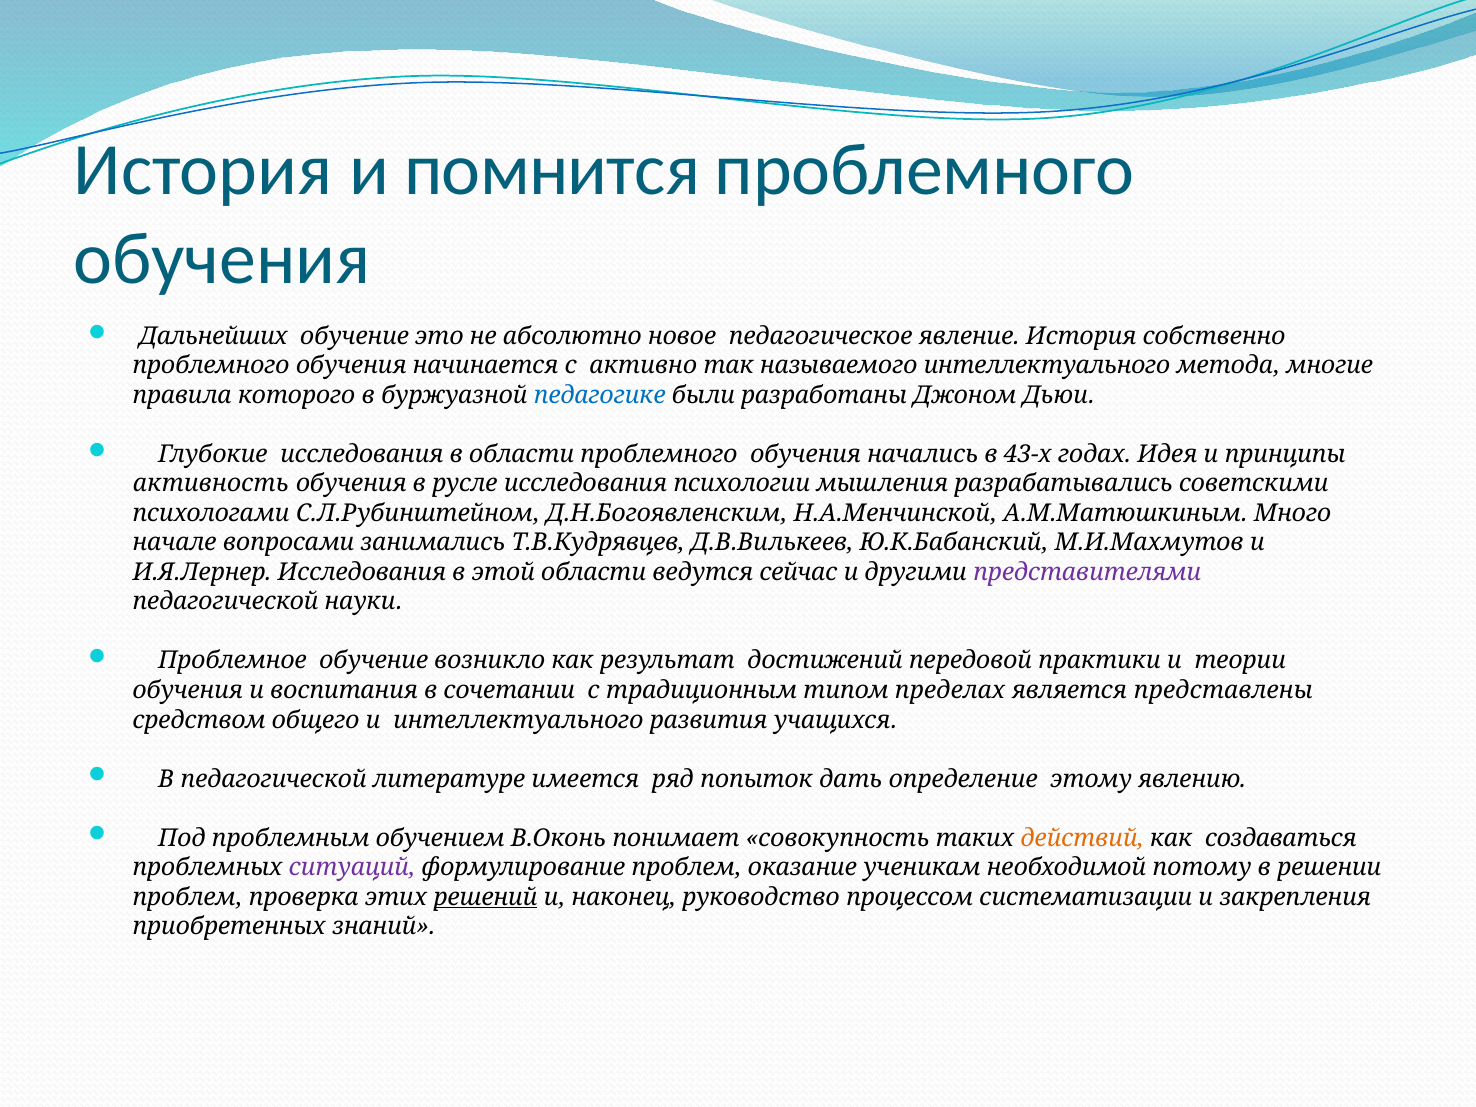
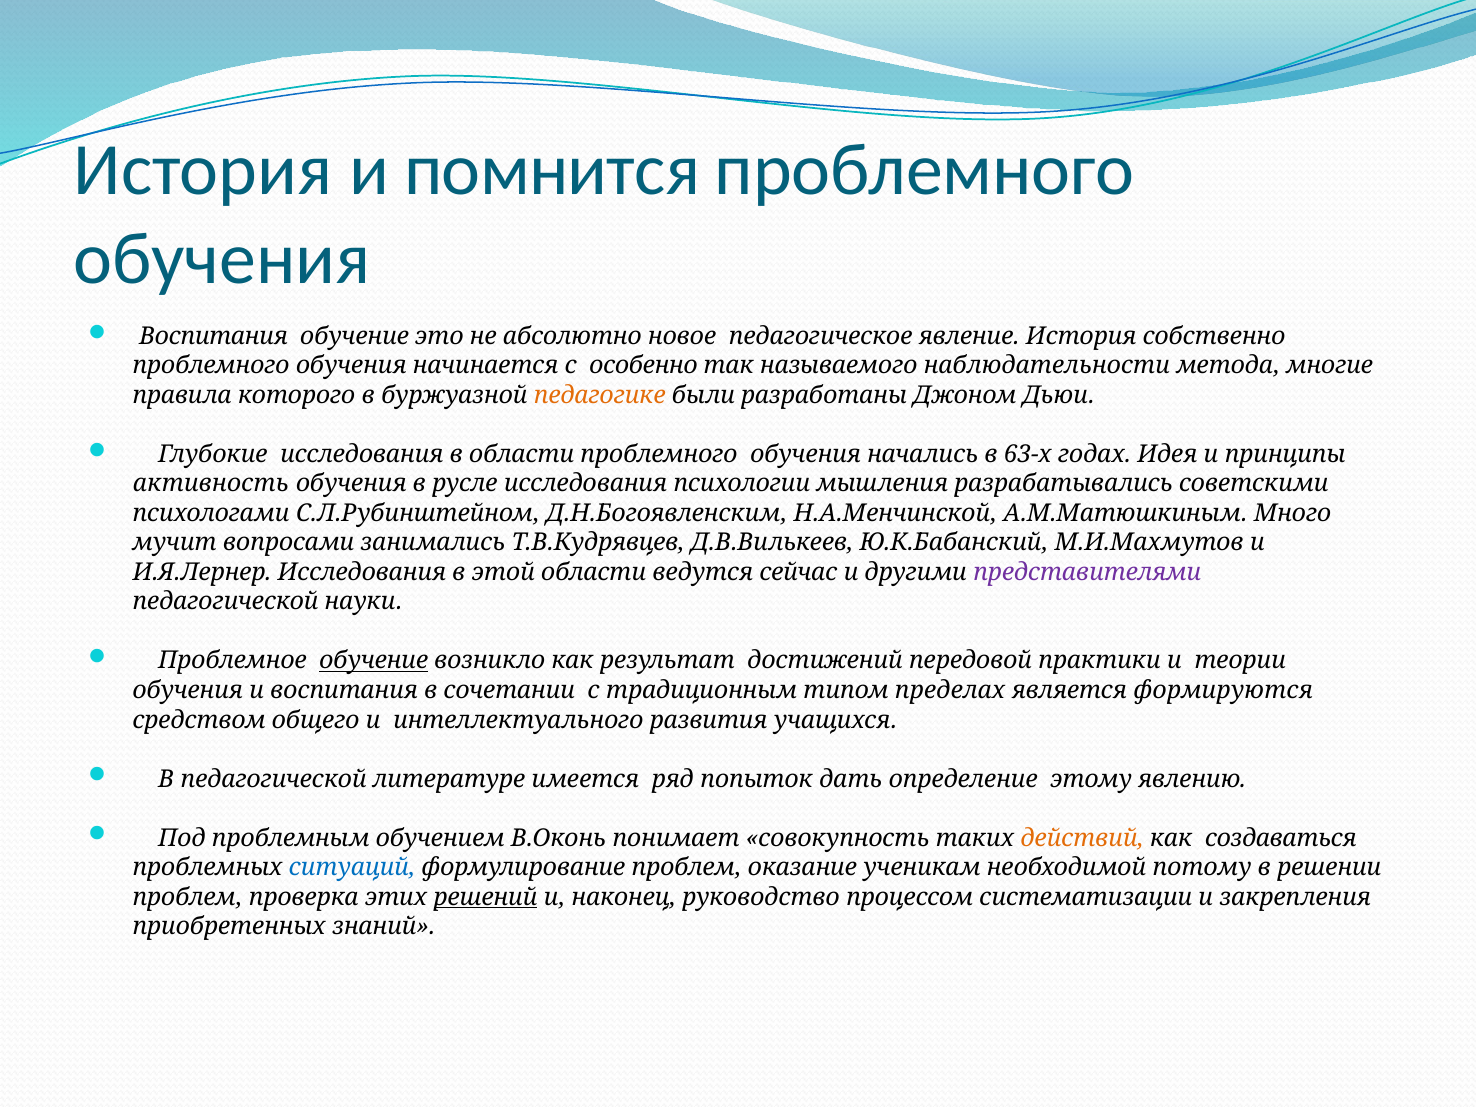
Дальнейших: Дальнейших -> Воспитания (213, 336)
активно: активно -> особенно (644, 366)
называемого интеллектуального: интеллектуального -> наблюдательности (1047, 366)
педагогике colour: blue -> orange (600, 395)
43-х: 43-х -> 63-х (1028, 454)
начале: начале -> мучит (175, 543)
обучение underline: none -> present (374, 661)
представлены: представлены -> формируются (1223, 690)
ситуаций colour: purple -> blue (352, 867)
